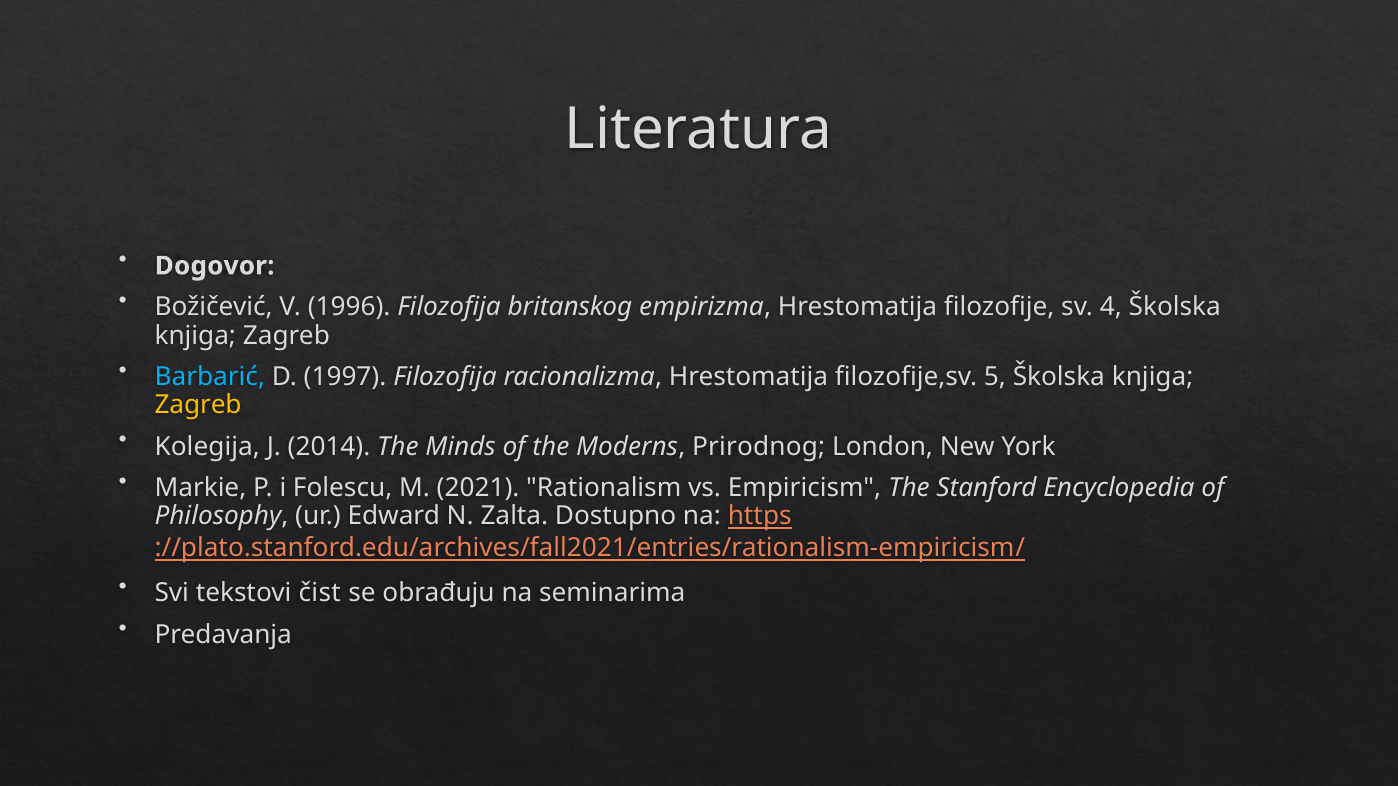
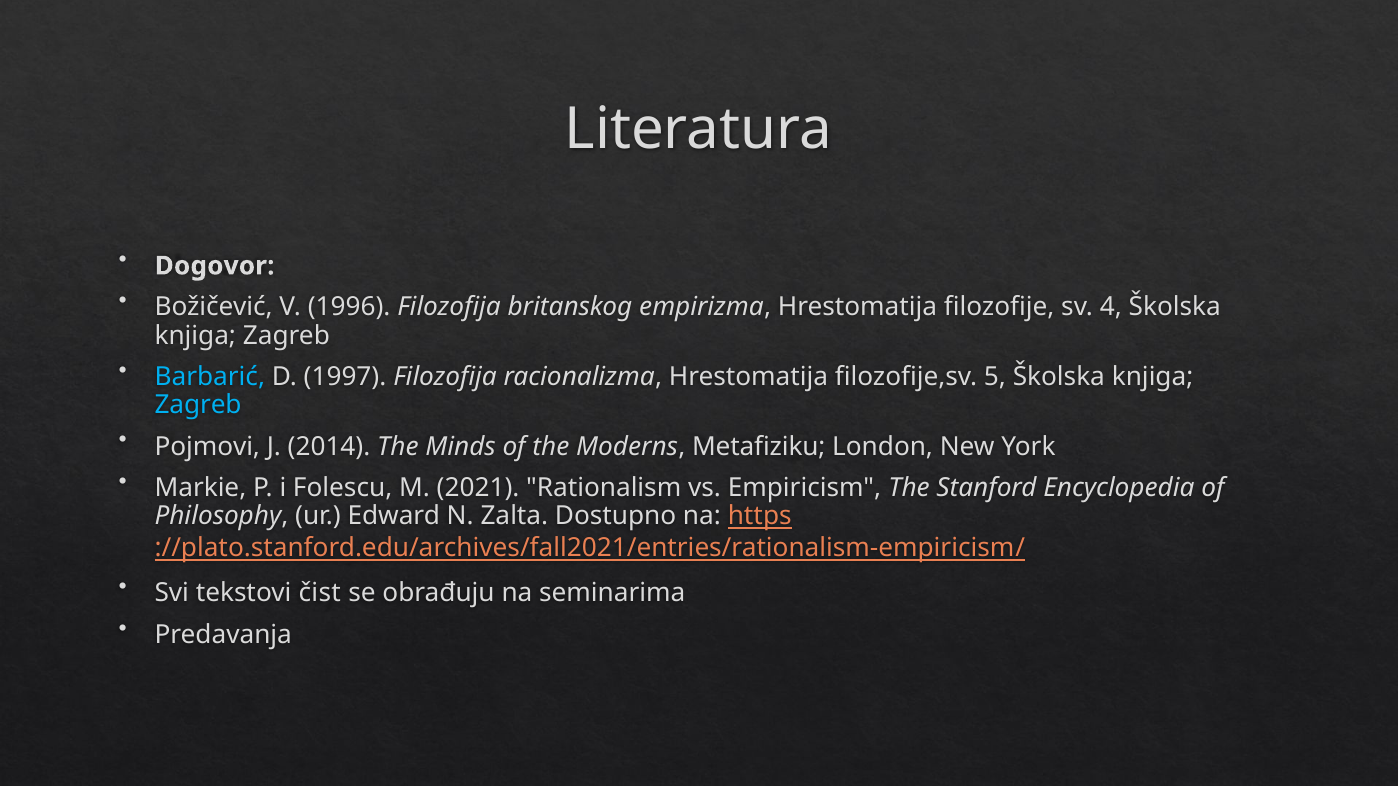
Zagreb colour: yellow -> light blue (198, 405)
Kolegija: Kolegija -> Pojmovi (207, 447)
Prirodnog: Prirodnog -> Metafiziku (759, 447)
